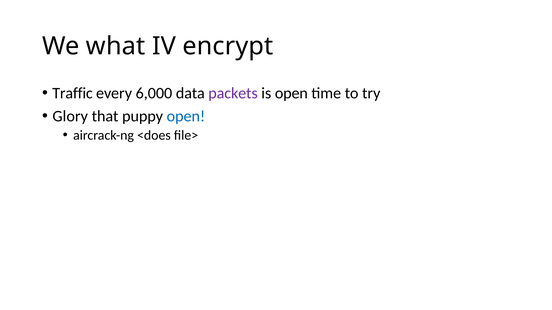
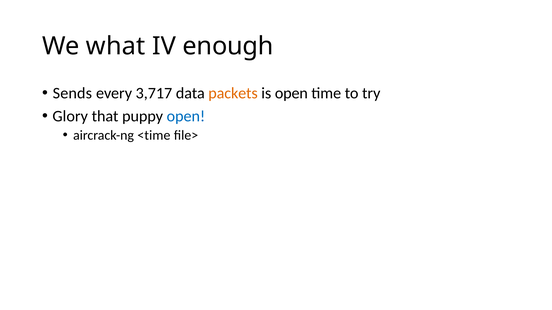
encrypt: encrypt -> enough (228, 46)
Traffic: Traffic -> Sends (72, 93)
6,000: 6,000 -> 3,717 (154, 93)
packets colour: purple -> orange (233, 93)
<does: <does -> <time (154, 136)
